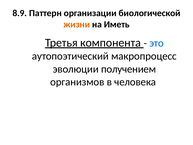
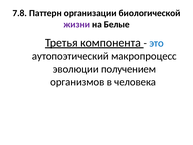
8.9: 8.9 -> 7.8 (20, 13)
жизни colour: orange -> purple (77, 24)
Иметь: Иметь -> Белые (117, 24)
